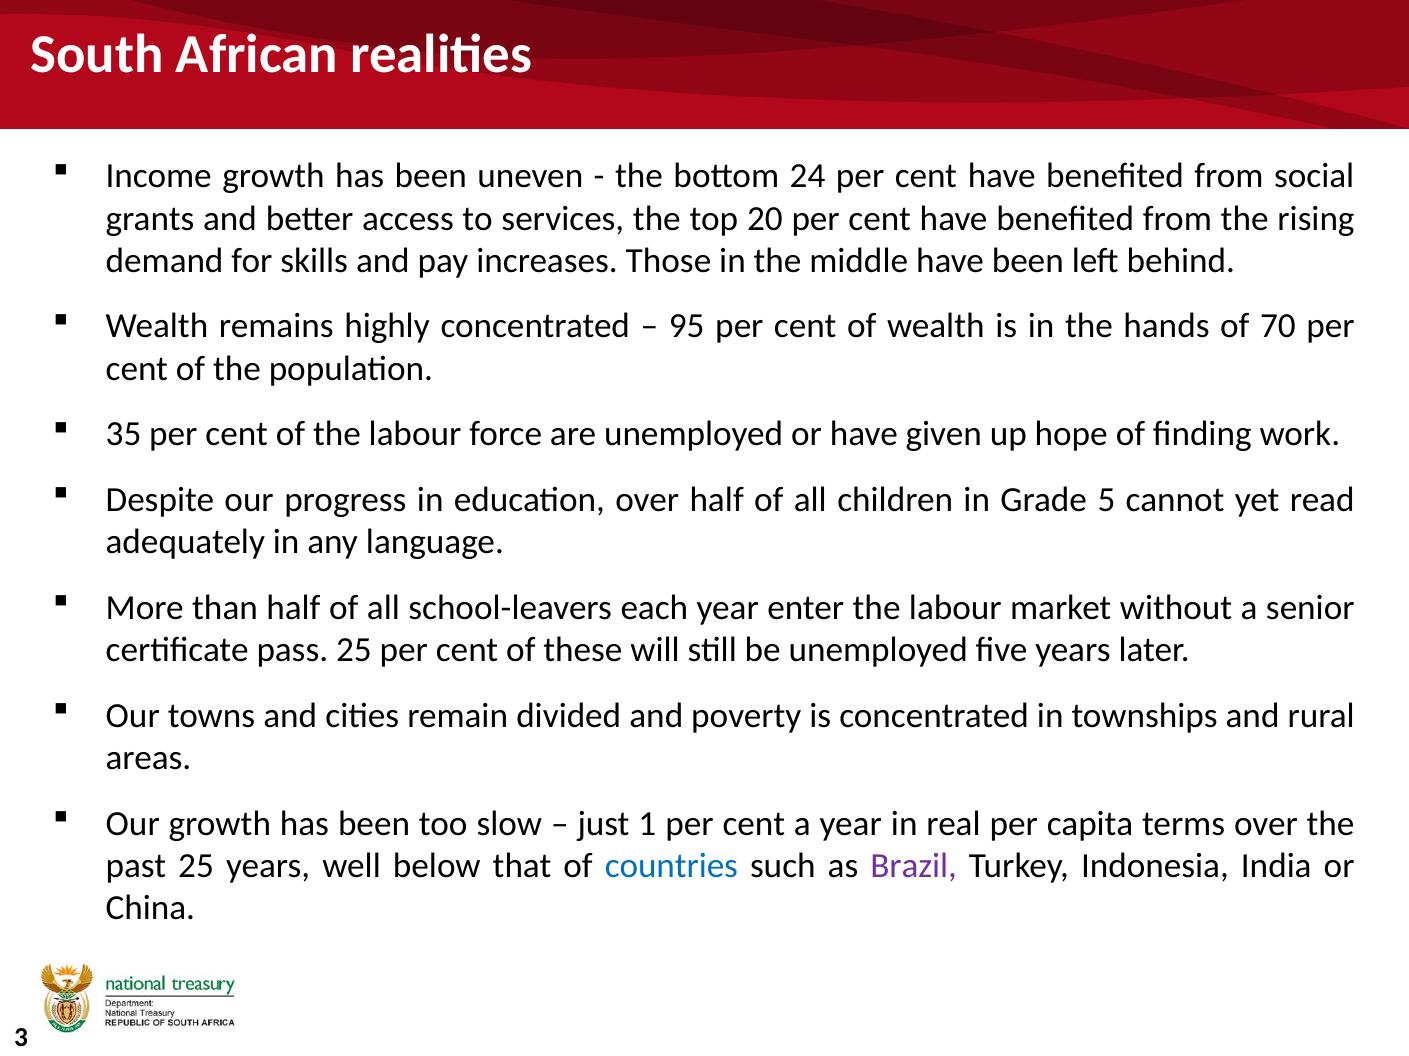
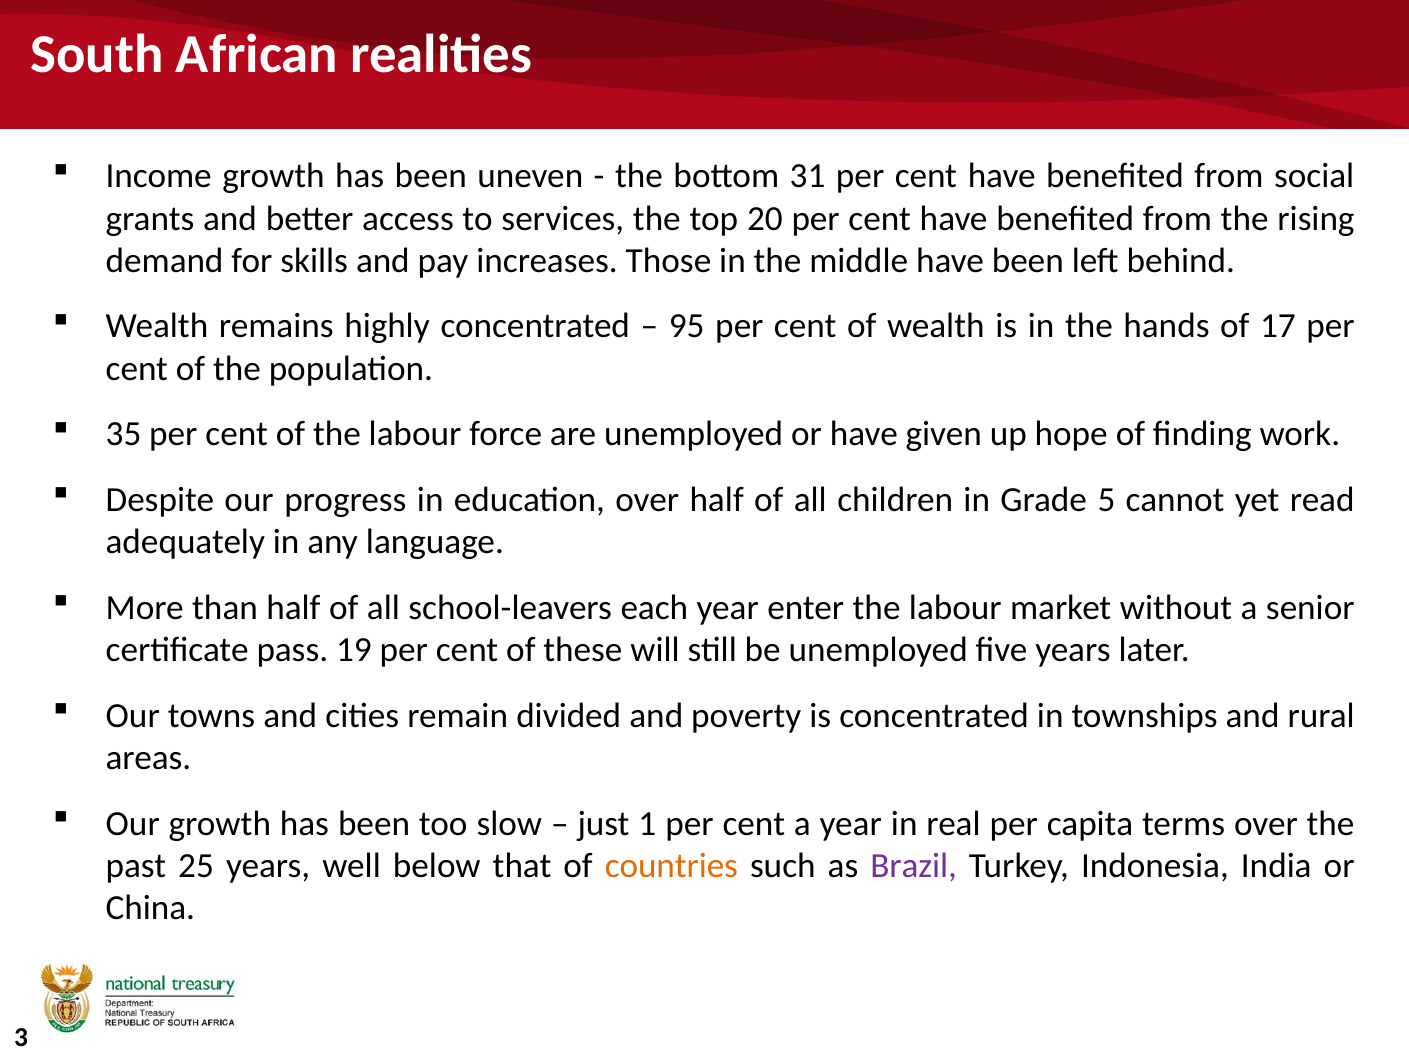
24: 24 -> 31 (808, 176)
70: 70 -> 17 (1278, 327)
pass 25: 25 -> 19 (354, 651)
countries colour: blue -> orange (671, 867)
